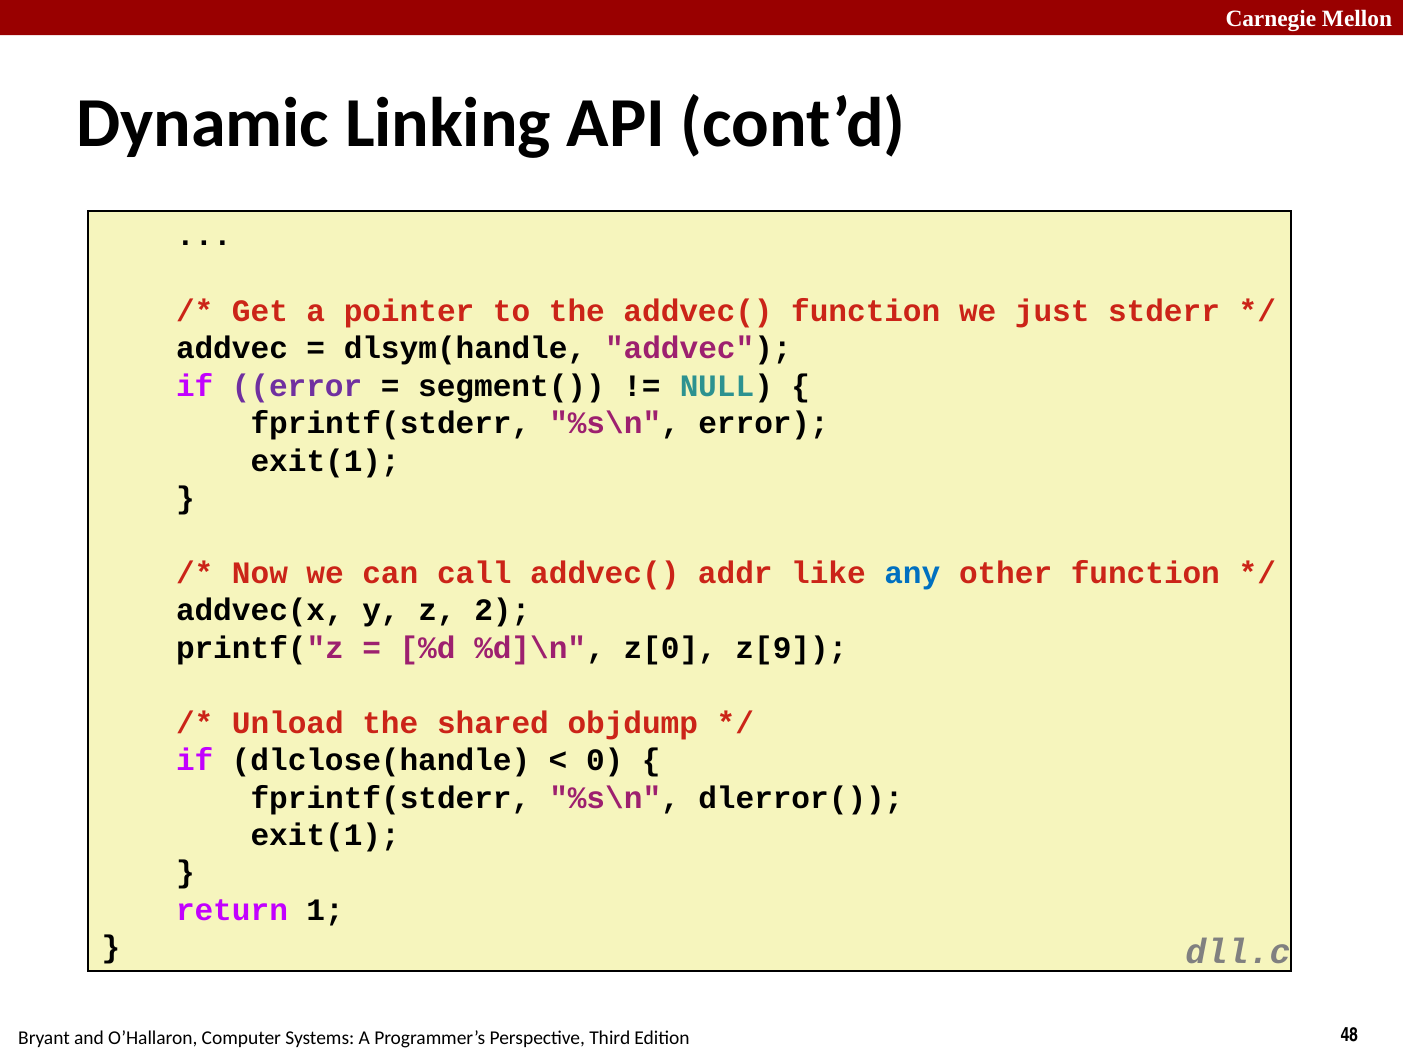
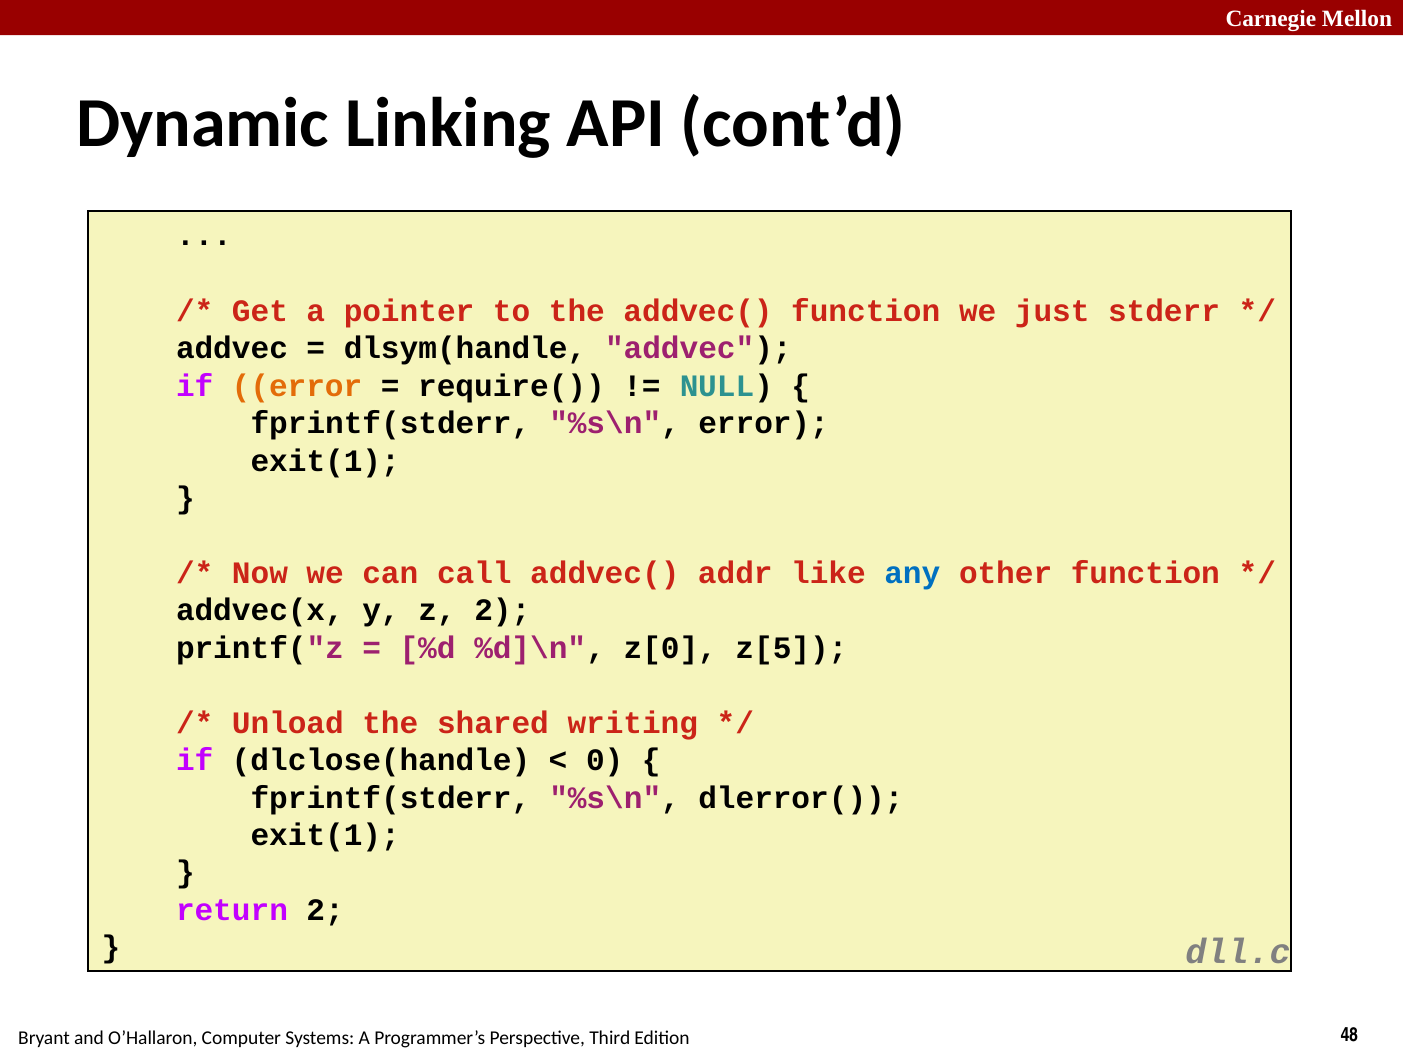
error colour: purple -> orange (297, 386)
segment(: segment( -> require( (511, 386)
z[9: z[9 -> z[5 (791, 648)
objdump: objdump -> writing (633, 722)
return 1: 1 -> 2 (325, 909)
